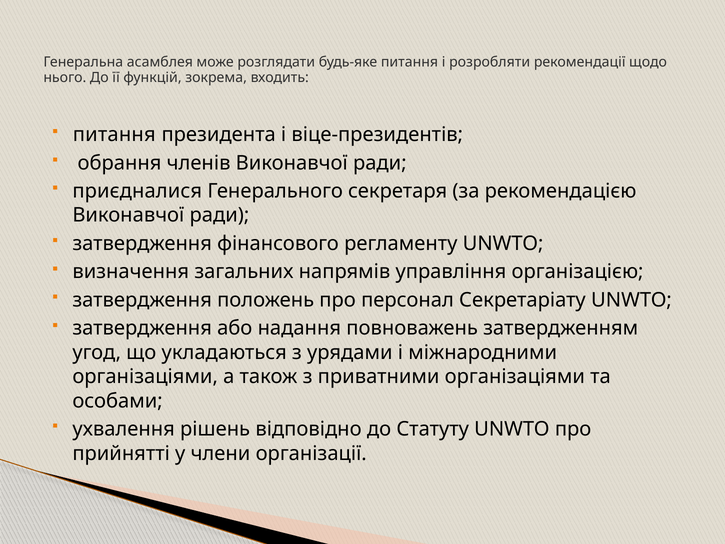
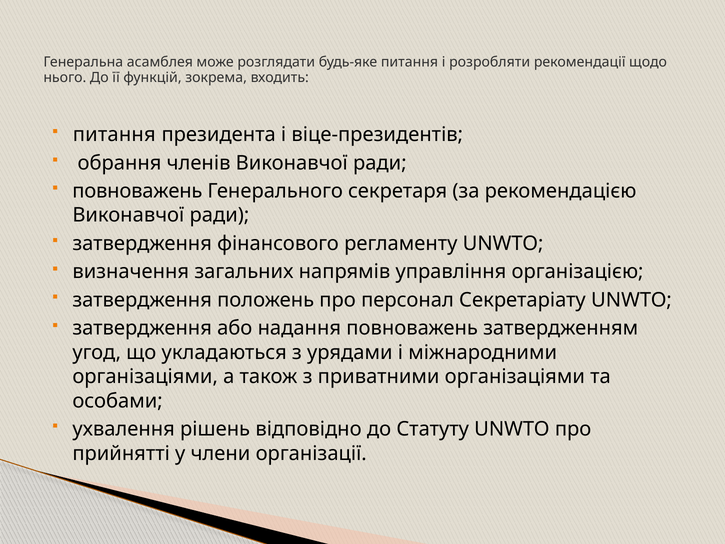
приєдналися: приєдналися -> повноважень (137, 191)
